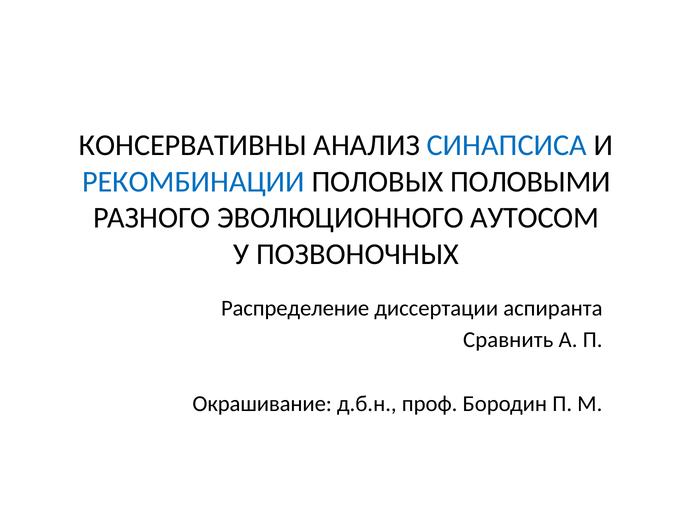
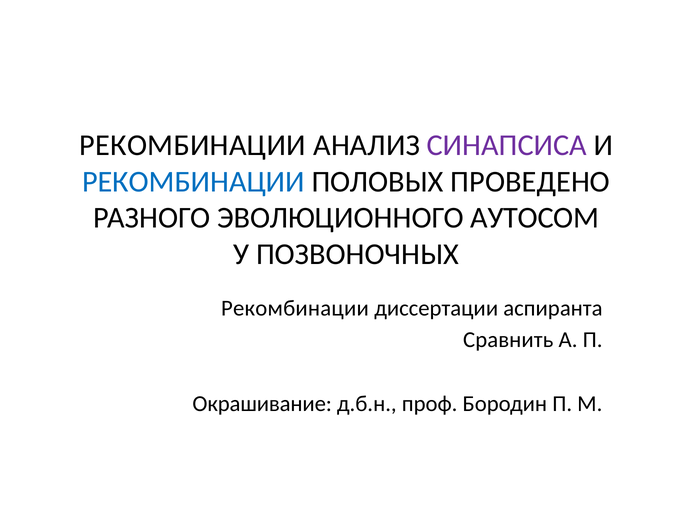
КОНСЕРВАТИВНЫ: КОНСЕРВАТИВНЫ -> РЕКОМБИНАЦИИ (193, 145)
СИНАПСИСА colour: blue -> purple (507, 145)
ПОЛОВЫМИ: ПОЛОВЫМИ -> ПРОВЕДЕНО (530, 182)
Распределение: Распределение -> Рекомбинации (295, 308)
